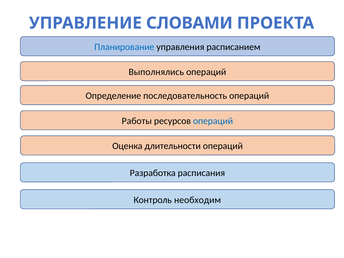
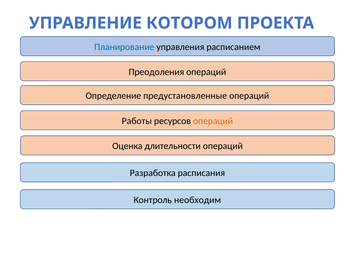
СЛОВАМИ: СЛОВАМИ -> КОТОРОМ (189, 23)
Выполнялись: Выполнялись -> Преодоления (156, 72)
последовательность: последовательность -> предустановленные (185, 96)
операций colour: blue -> orange (213, 121)
